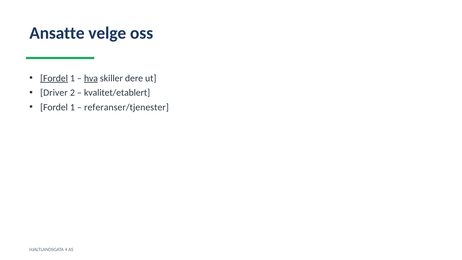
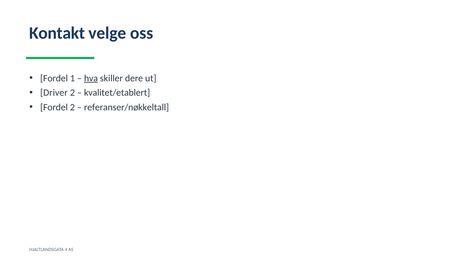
Ansatte: Ansatte -> Kontakt (57, 33)
Fordel underline: present -> none (54, 78)
1: 1 -> 2 (72, 107)
referanser/tjenester: referanser/tjenester -> referanser/nøkkeltall (127, 107)
